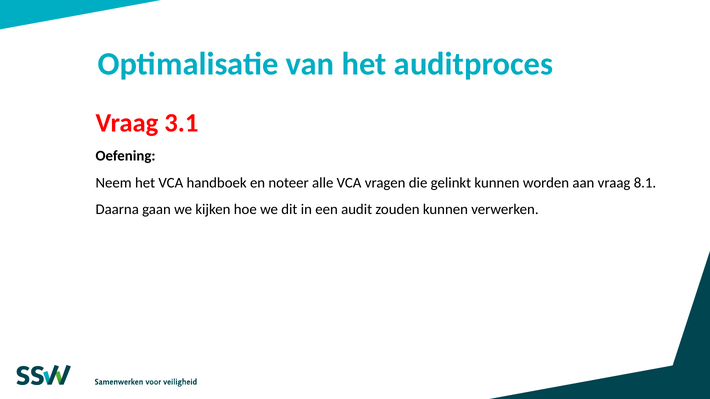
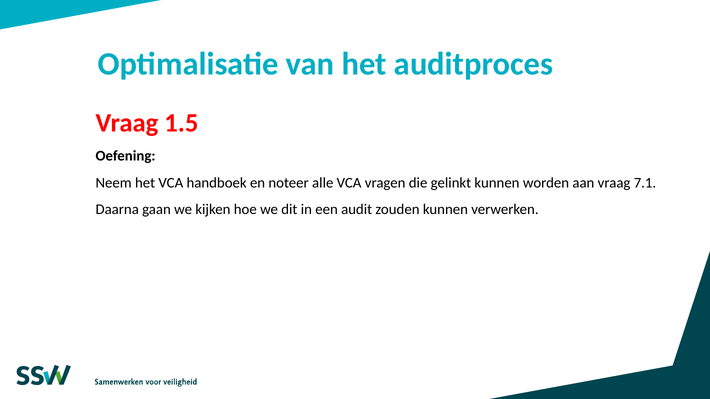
3.1: 3.1 -> 1.5 (181, 123)
8.1: 8.1 -> 7.1 (645, 183)
